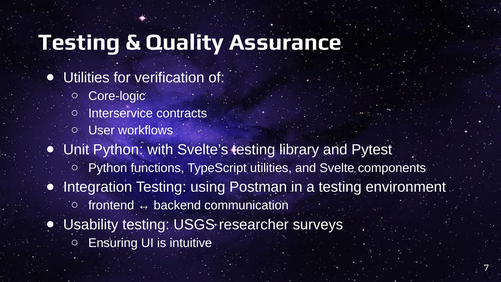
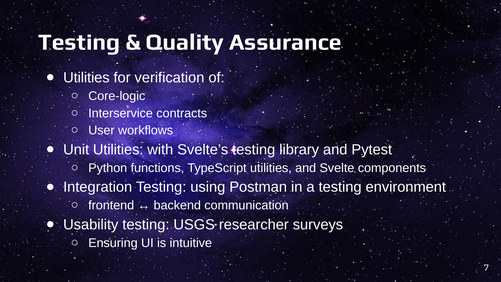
Unit Python: Python -> Utilities (118, 150)
